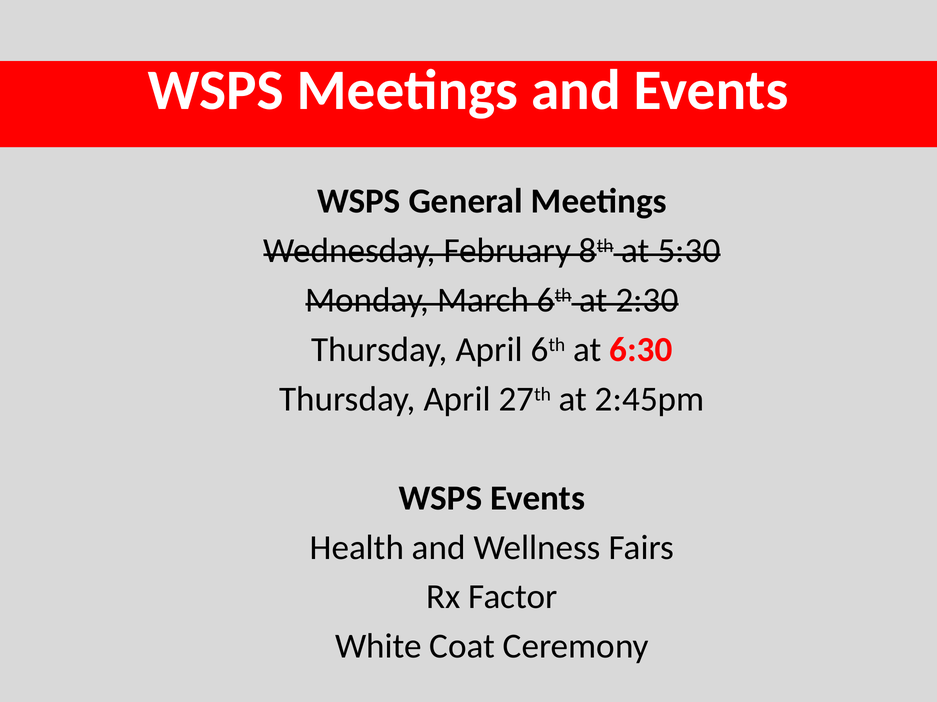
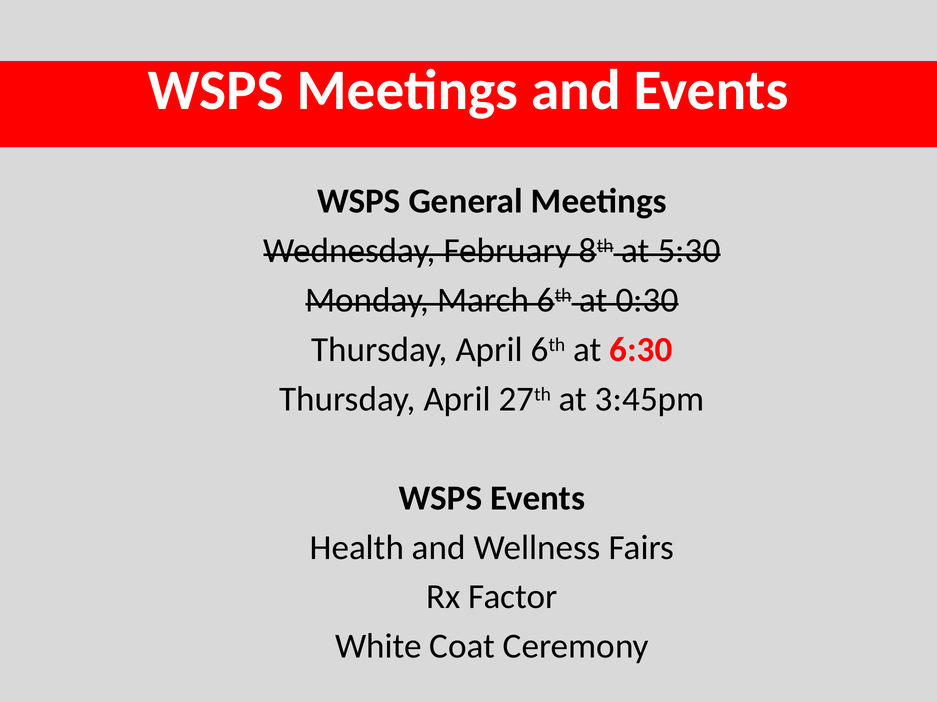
2:30: 2:30 -> 0:30 (647, 300)
2:45pm: 2:45pm -> 3:45pm (650, 399)
